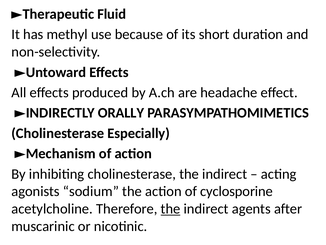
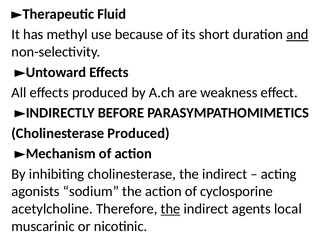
and underline: none -> present (297, 34)
headache: headache -> weakness (229, 92)
ORALLY: ORALLY -> BEFORE (121, 113)
Cholinesterase Especially: Especially -> Produced (139, 133)
after: after -> local (288, 208)
